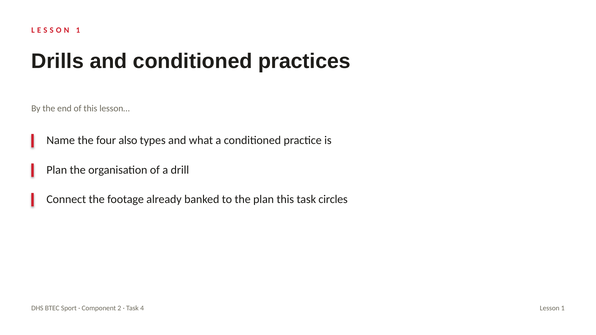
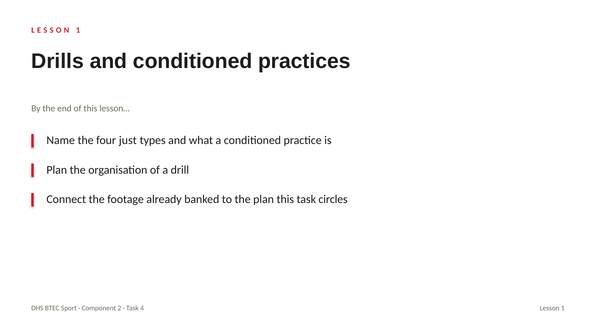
also: also -> just (128, 140)
